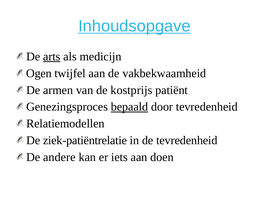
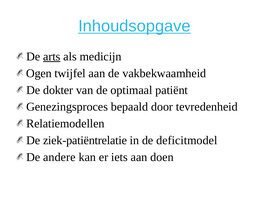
armen: armen -> dokter (58, 90)
kostprijs: kostprijs -> optimaal (131, 90)
bepaald underline: present -> none (129, 107)
de tevredenheid: tevredenheid -> deficitmodel (187, 140)
